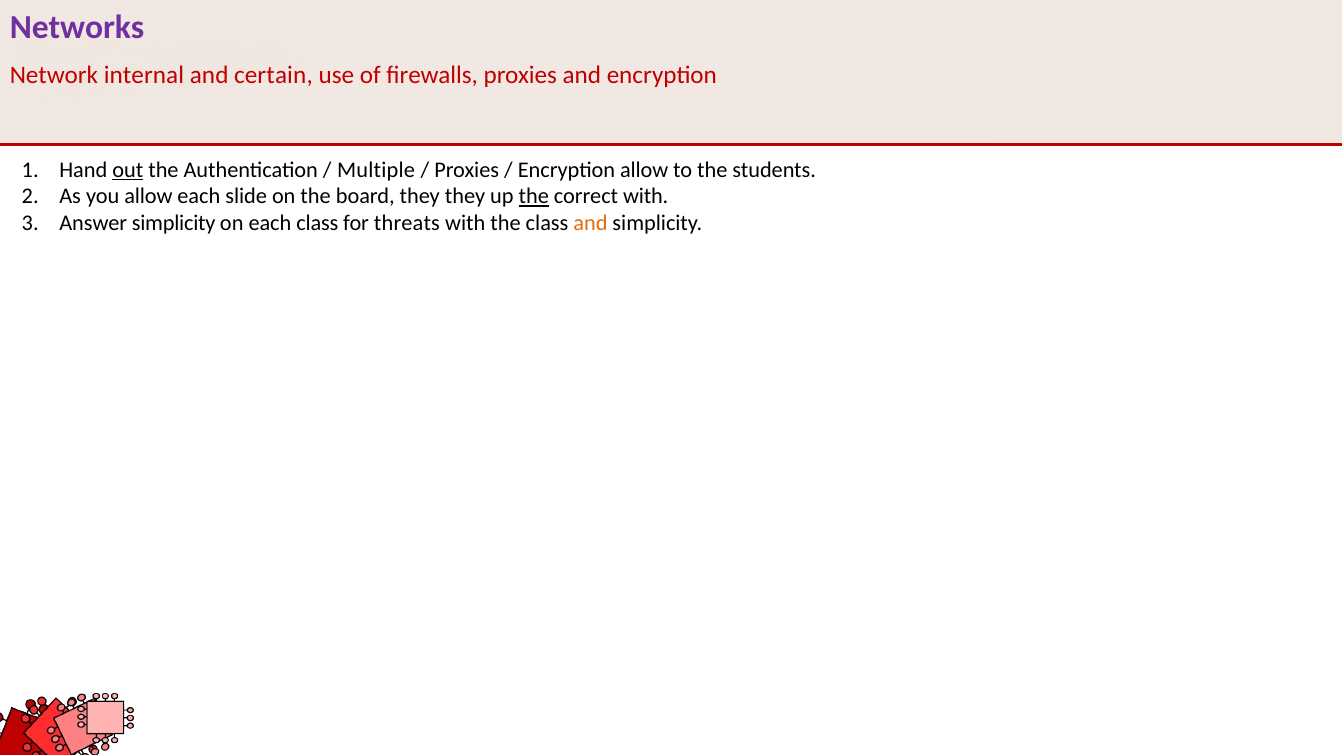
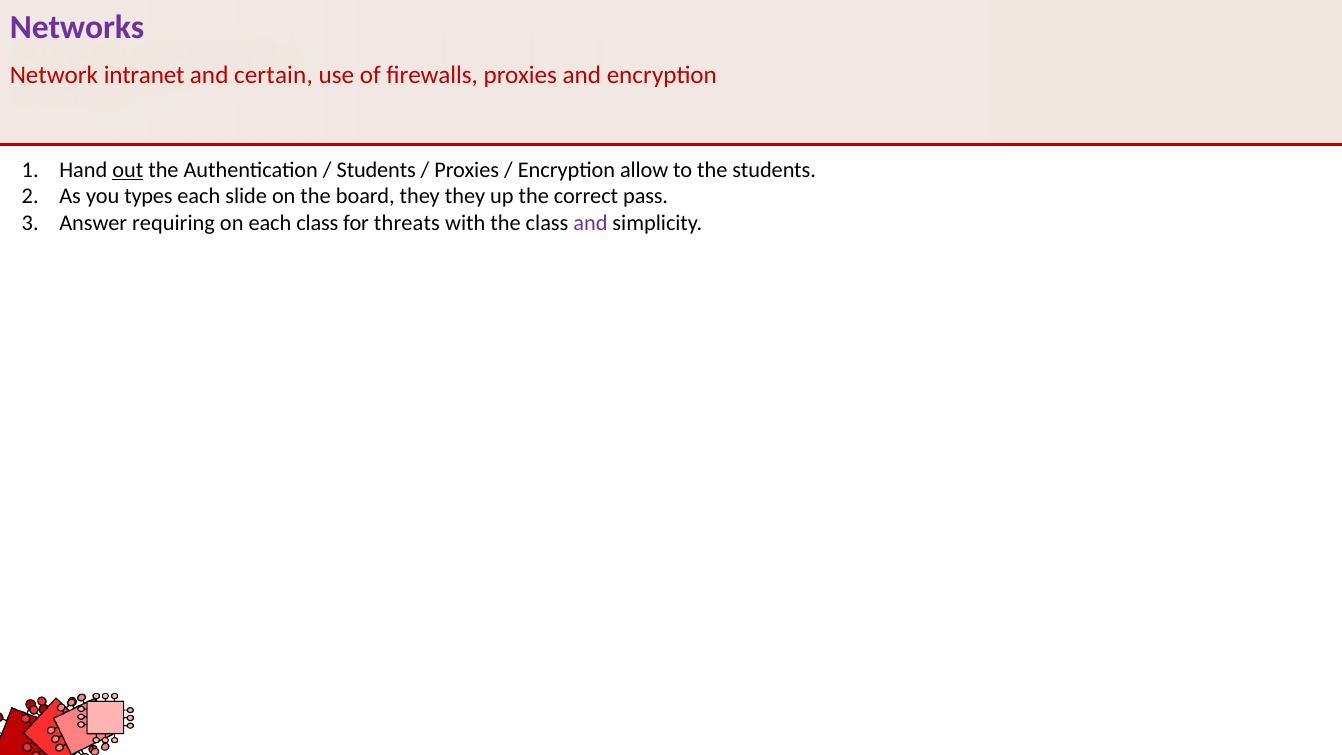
internal: internal -> intranet (144, 75)
Multiple: Multiple -> Students (376, 170)
you allow: allow -> types (148, 196)
the underline: present -> none (534, 196)
correct with: with -> pass (646, 196)
Answer simplicity: simplicity -> requiring (174, 223)
and colour: orange -> purple (590, 223)
